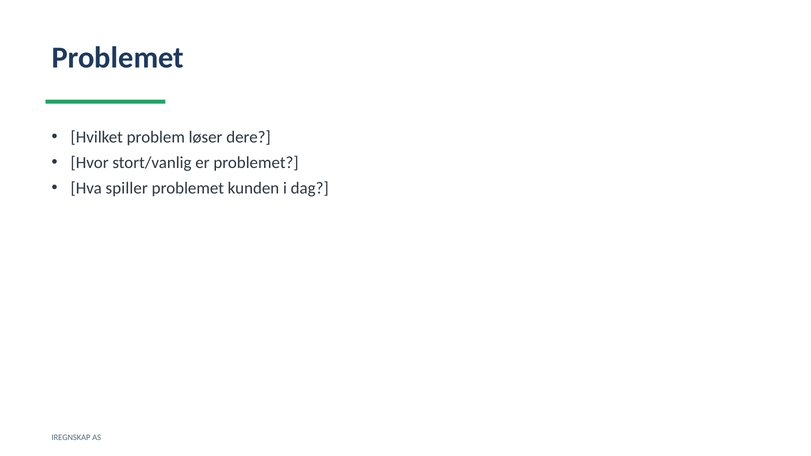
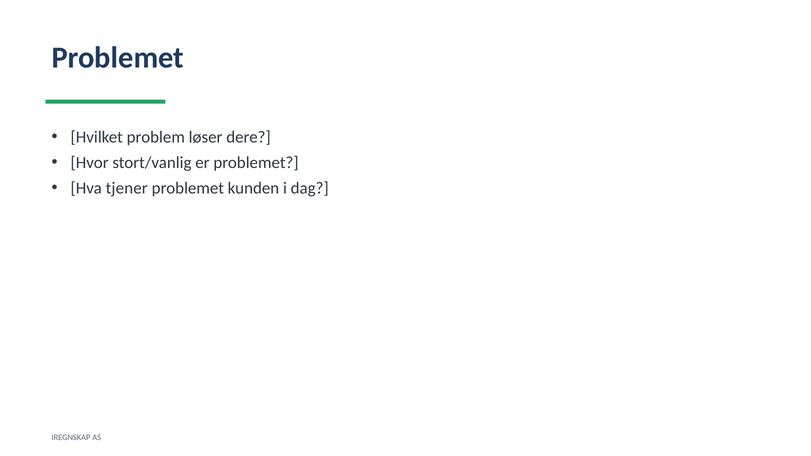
spiller: spiller -> tjener (127, 188)
